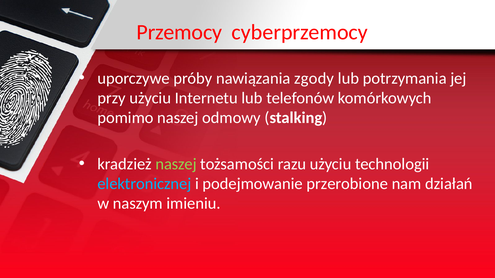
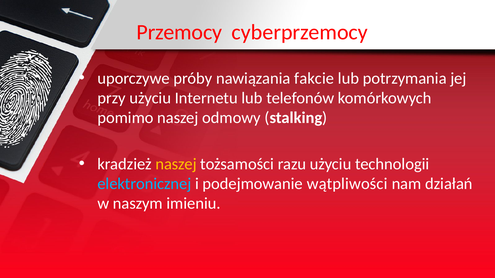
zgody: zgody -> fakcie (314, 78)
naszej colour: light green -> yellow (176, 164)
przerobione: przerobione -> wątpliwości (347, 184)
